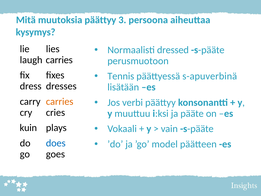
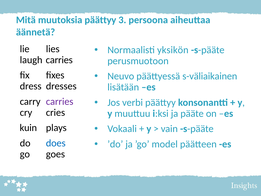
kysymys: kysymys -> äännetä (36, 32)
dressed: dressed -> yksikön (173, 50)
Tennis: Tennis -> Neuvo (121, 76)
s-apuverbinä: s-apuverbinä -> s-väliaikainen (210, 76)
carries colour: orange -> purple (60, 101)
